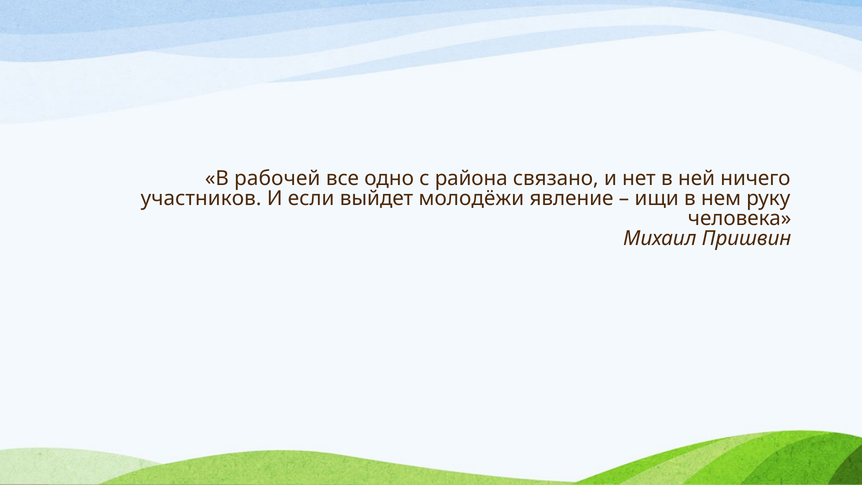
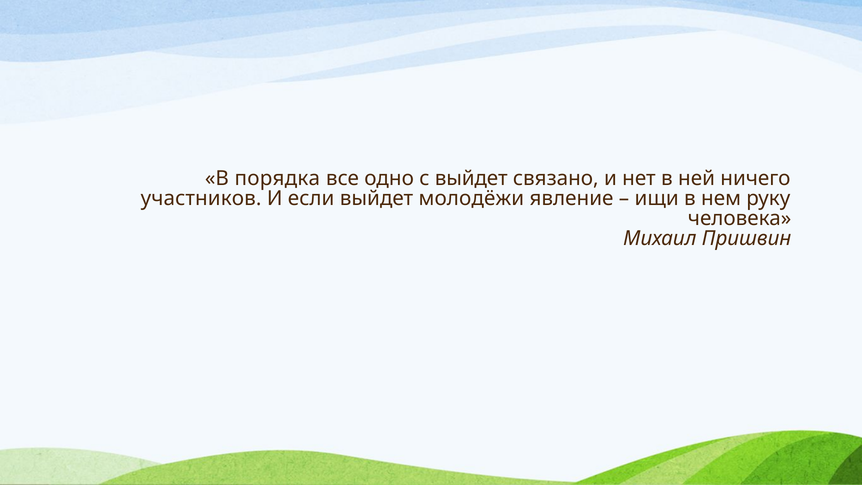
рабочей: рабочей -> порядка (277, 178)
с района: района -> выйдет (471, 178)
